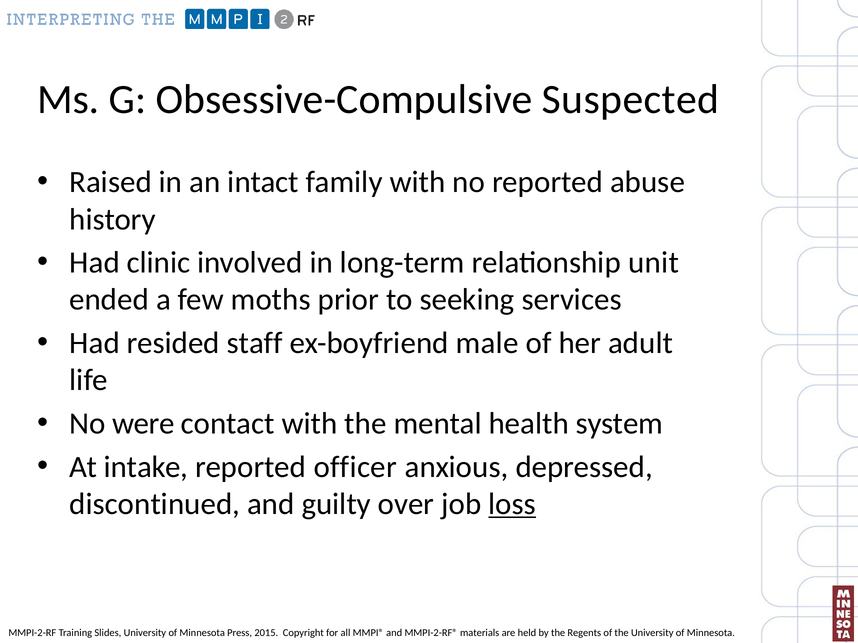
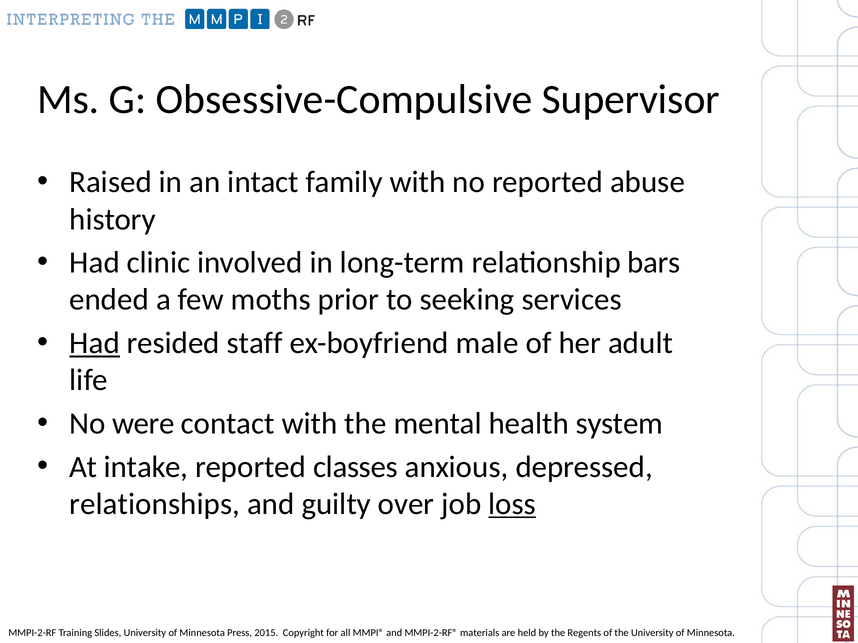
Suspected: Suspected -> Supervisor (631, 99)
unit: unit -> bars (654, 263)
Had underline: none -> present (95, 343)
officer: officer -> classes (356, 467)
discontinued: discontinued -> relationships (155, 504)
